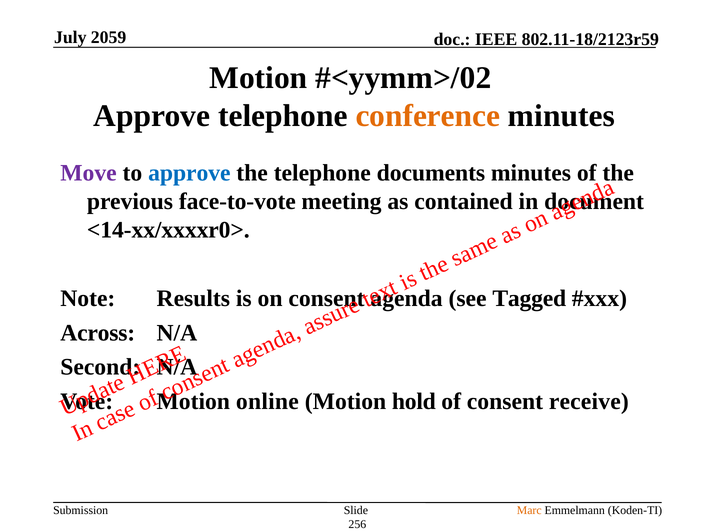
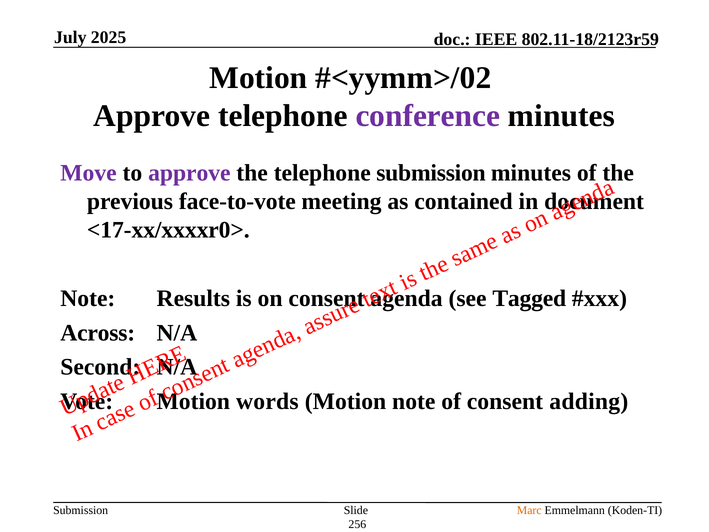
2059: 2059 -> 2025 (109, 38)
conference colour: orange -> purple (428, 116)
approve colour: blue -> purple (189, 173)
telephone documents: documents -> submission (431, 173)
<14-xx/xxxxr0>: <14-xx/xxxxr0> -> <17-xx/xxxxr0> (168, 230)
online: online -> words (267, 401)
Motion hold: hold -> note (414, 401)
receive: receive -> adding (589, 401)
